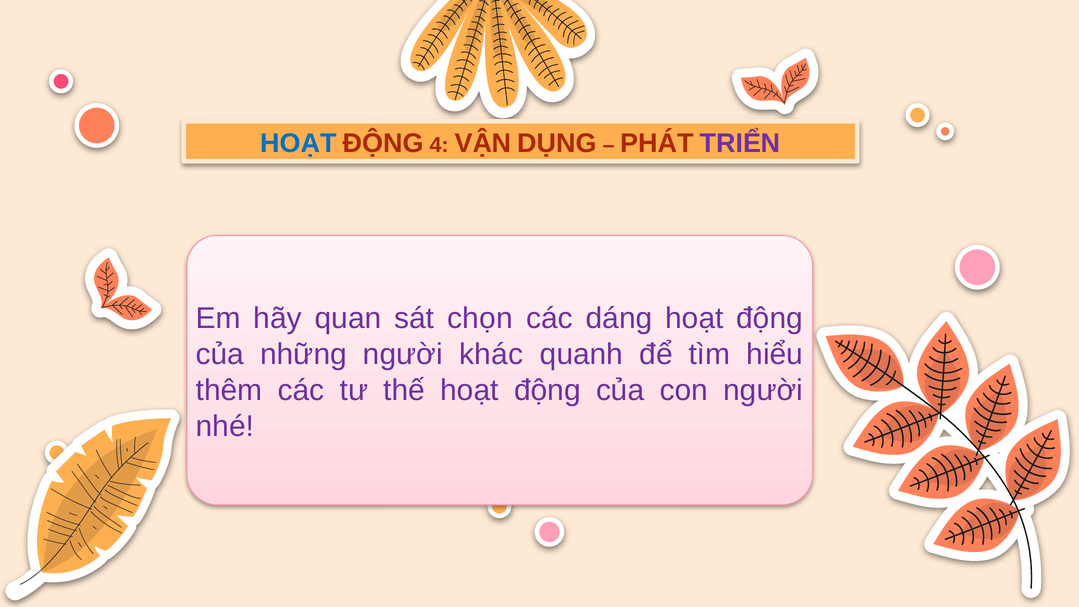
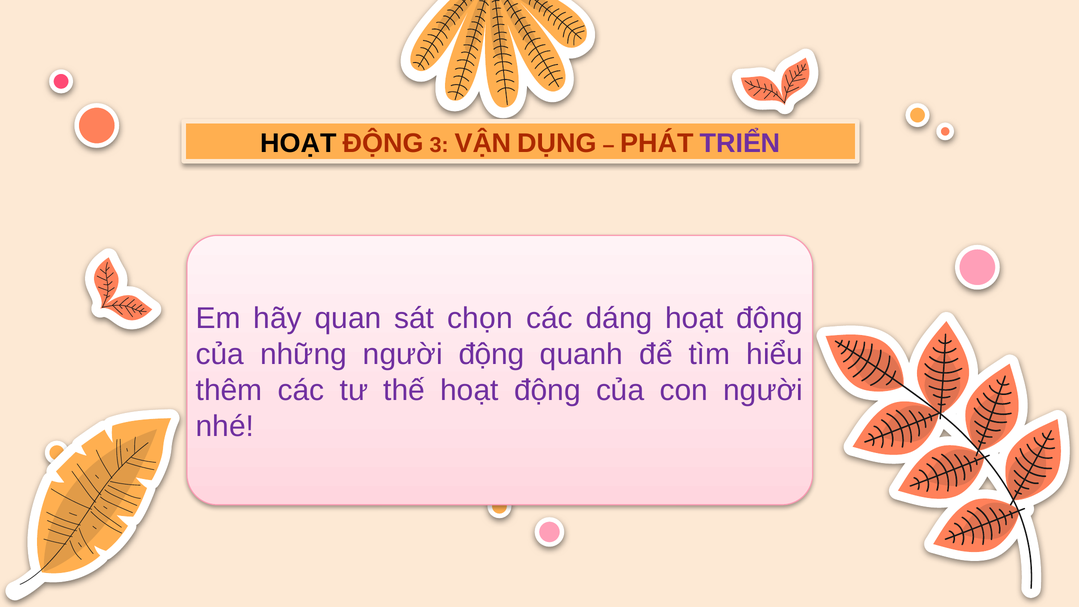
HOẠT colour: blue -> black (299, 143)
4: 4 -> 3 (439, 145)
người khác: khác -> động (491, 354)
